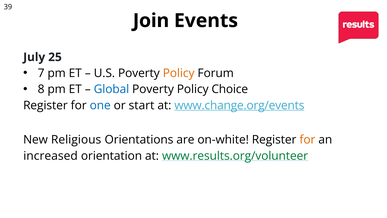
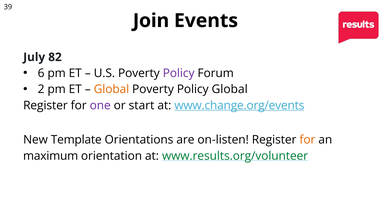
25: 25 -> 82 (55, 57)
7: 7 -> 6 (41, 73)
Policy colour: orange -> purple (179, 73)
8: 8 -> 2 (41, 89)
Global colour: blue -> orange (111, 89)
Policy Choice: Choice -> Global (230, 89)
one colour: blue -> purple (100, 105)
Religious: Religious -> Template (76, 139)
on-white: on-white -> on-listen (223, 139)
increased: increased -> maximum (51, 156)
